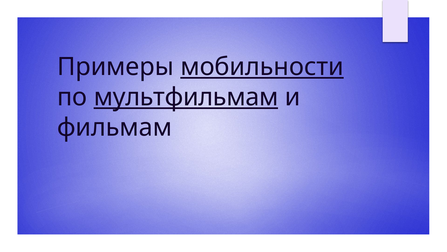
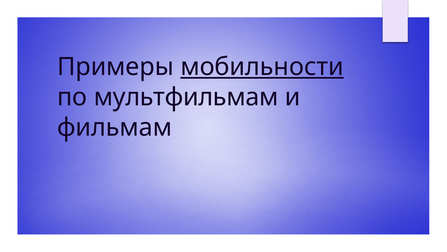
мультфильмам underline: present -> none (186, 97)
